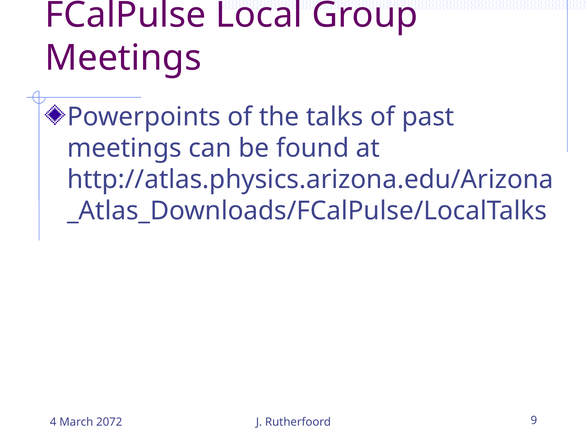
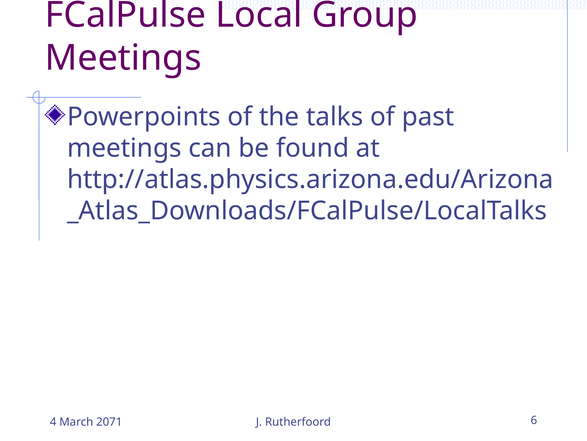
2072: 2072 -> 2071 (109, 421)
9: 9 -> 6 (534, 420)
